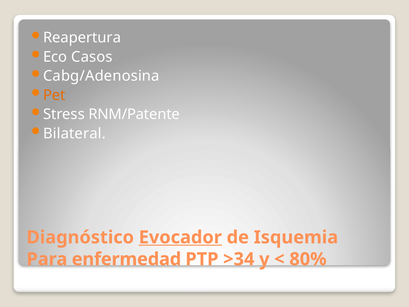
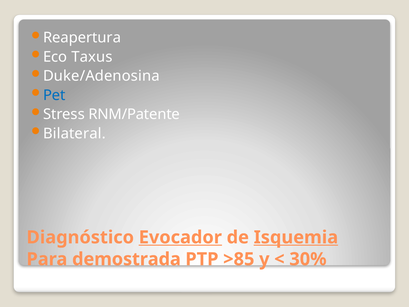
Casos: Casos -> Taxus (92, 57)
Cabg/Adenosina: Cabg/Adenosina -> Duke/Adenosina (101, 76)
Pet colour: orange -> blue (54, 95)
Isquemia underline: none -> present (296, 237)
enfermedad: enfermedad -> demostrada (126, 259)
>34: >34 -> >85 (239, 259)
80%: 80% -> 30% (308, 259)
